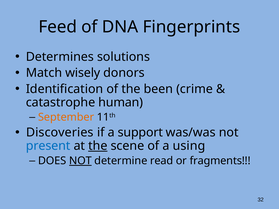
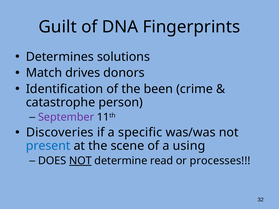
Feed: Feed -> Guilt (58, 27)
wisely: wisely -> drives (83, 73)
human: human -> person (121, 102)
September colour: orange -> purple (66, 117)
support: support -> specific (140, 133)
the underline: present -> none (98, 146)
fragments: fragments -> processes (220, 161)
